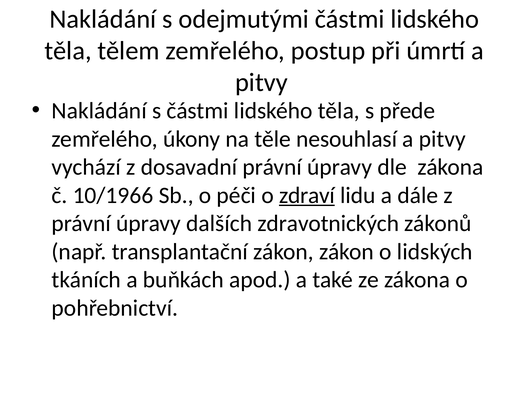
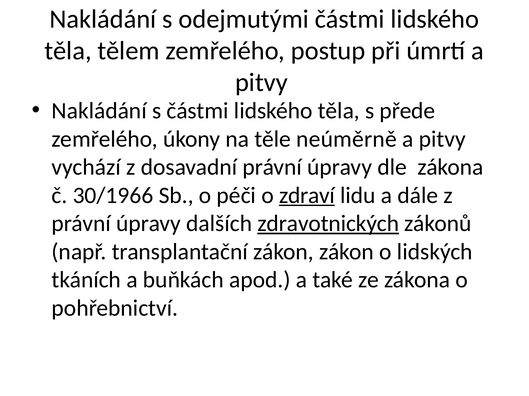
nesouhlasí: nesouhlasí -> neúměrně (347, 139)
10/1966: 10/1966 -> 30/1966 (113, 196)
zdravotnických underline: none -> present (328, 224)
